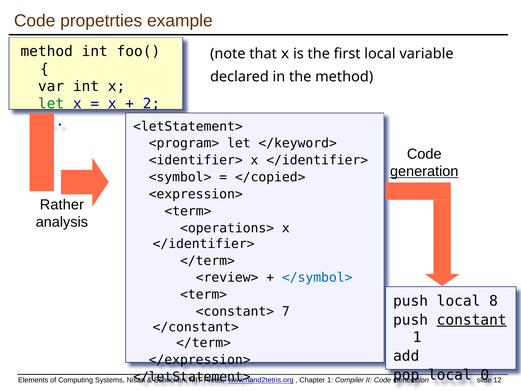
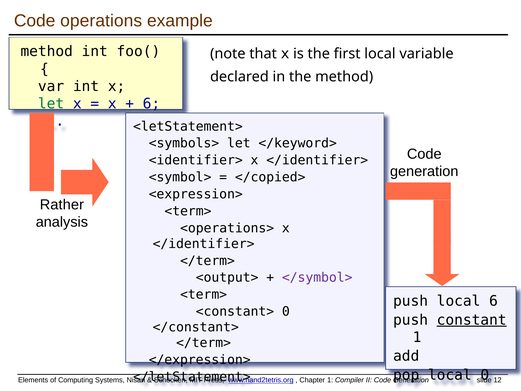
propetrties: propetrties -> operations (101, 21)
2: 2 -> 6 (151, 104)
<program>: <program> -> <symbols> (184, 143)
generation underline: present -> none (424, 171)
<review>: <review> -> <output> (227, 277)
</symbol> colour: blue -> purple (317, 277)
local 8: 8 -> 6 (494, 301)
<constant> 7: 7 -> 0 (286, 311)
